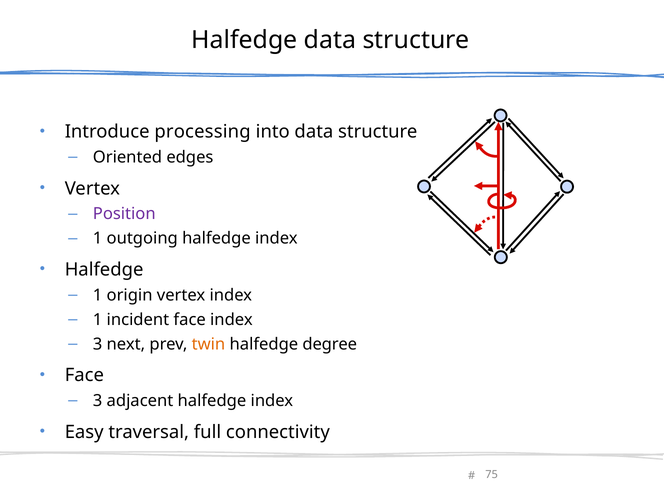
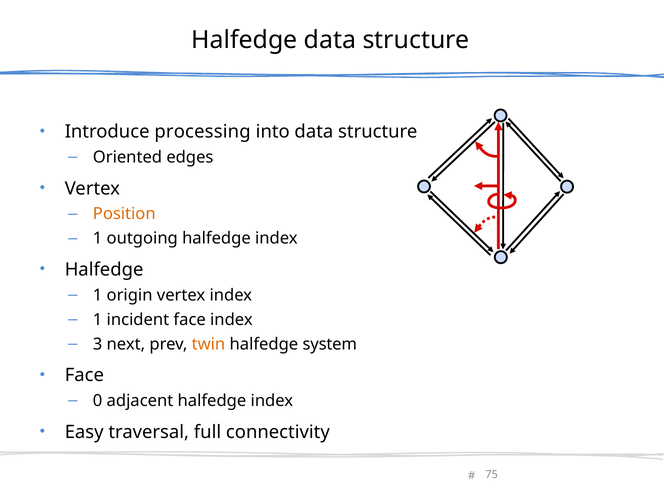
Position colour: purple -> orange (124, 214)
degree: degree -> system (330, 344)
3: 3 -> 0 (98, 401)
